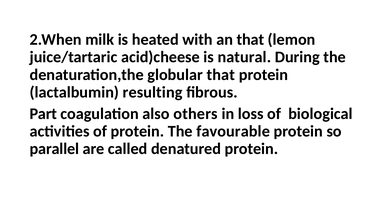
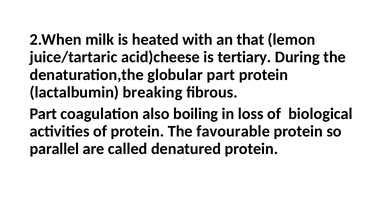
natural: natural -> tertiary (244, 57)
globular that: that -> part (221, 75)
resulting: resulting -> breaking (153, 92)
others: others -> boiling (196, 114)
